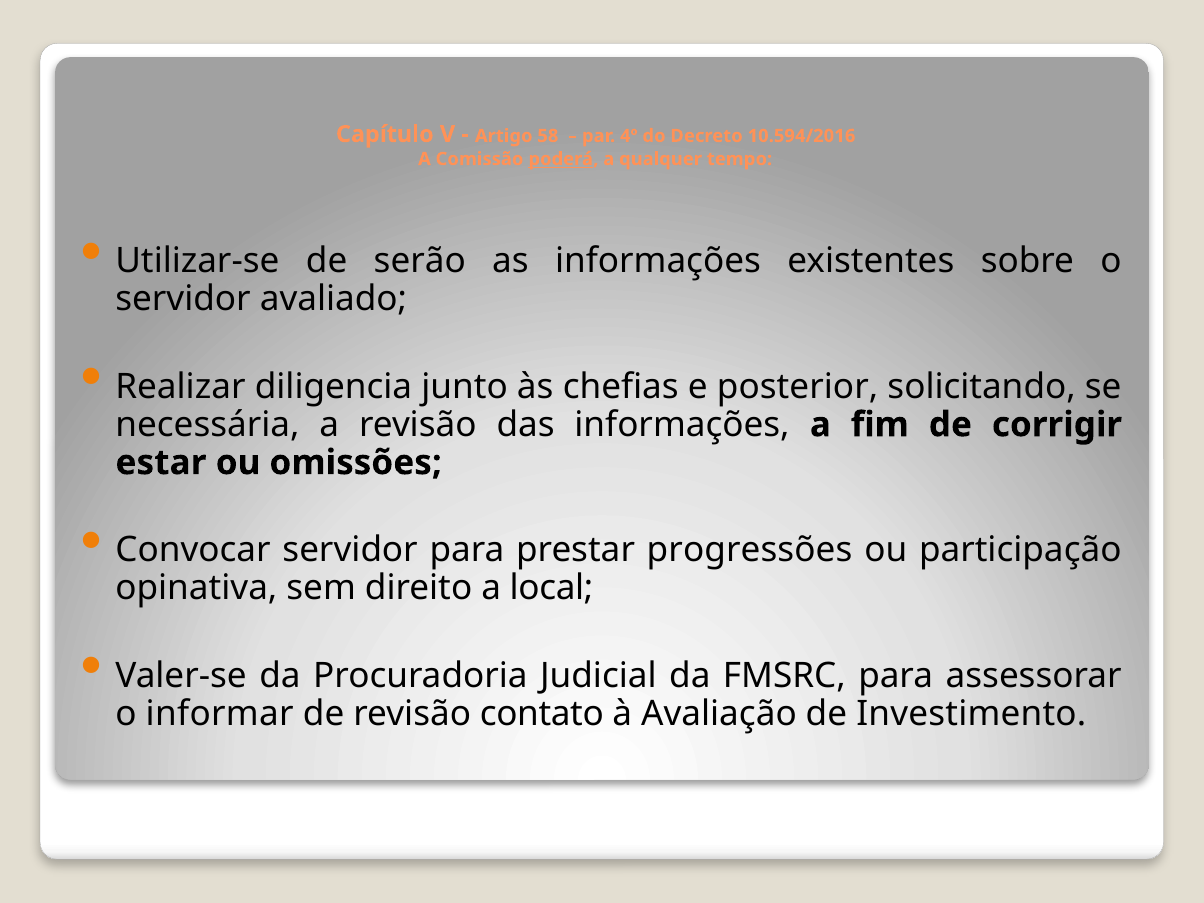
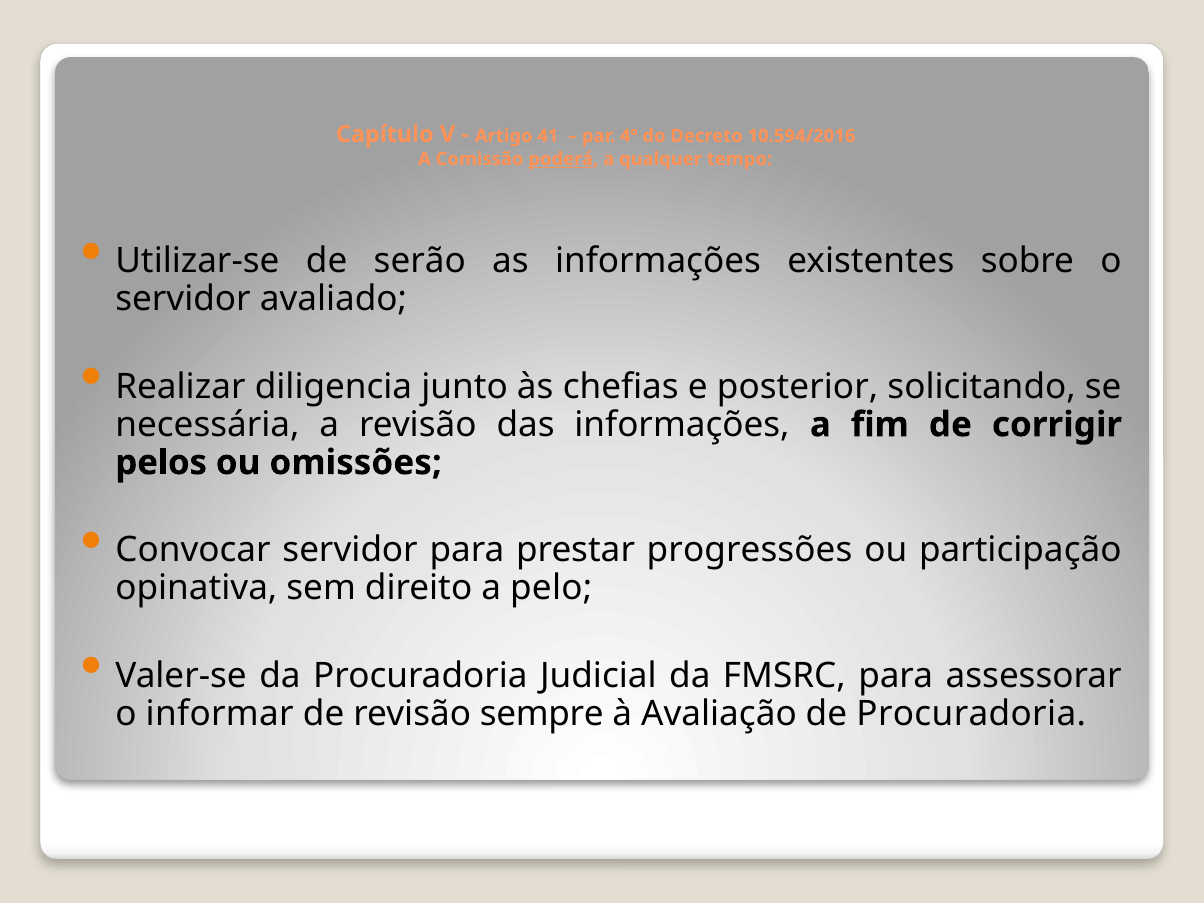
58: 58 -> 41 (548, 136)
estar: estar -> pelos (161, 463)
local: local -> pelo (551, 588)
contato: contato -> sempre (542, 714)
de Investimento: Investimento -> Procuradoria (971, 714)
